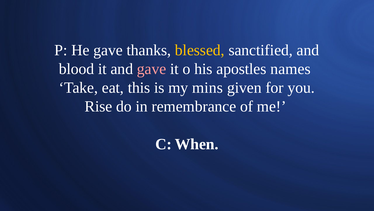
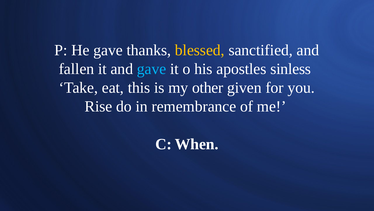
blood: blood -> fallen (77, 69)
gave colour: pink -> light blue (152, 69)
names: names -> sinless (291, 69)
mins: mins -> other (208, 88)
